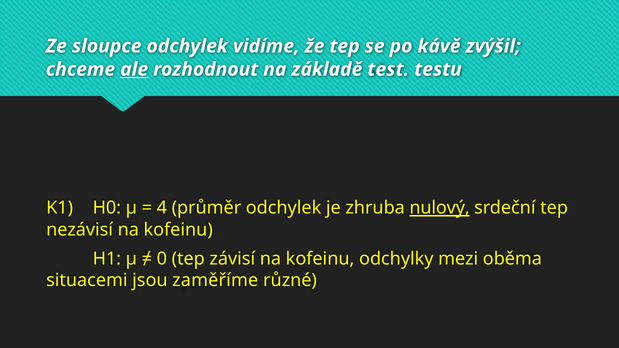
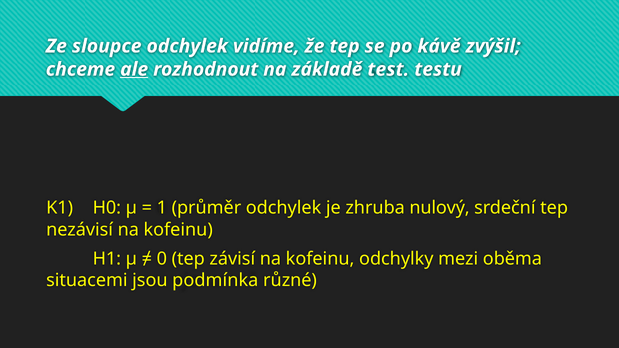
4: 4 -> 1 (162, 208)
nulový underline: present -> none (440, 208)
zaměříme: zaměříme -> podmínka (215, 280)
